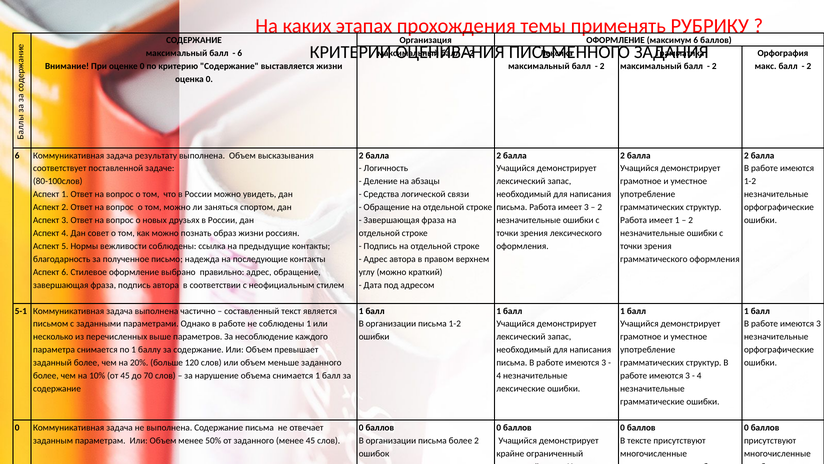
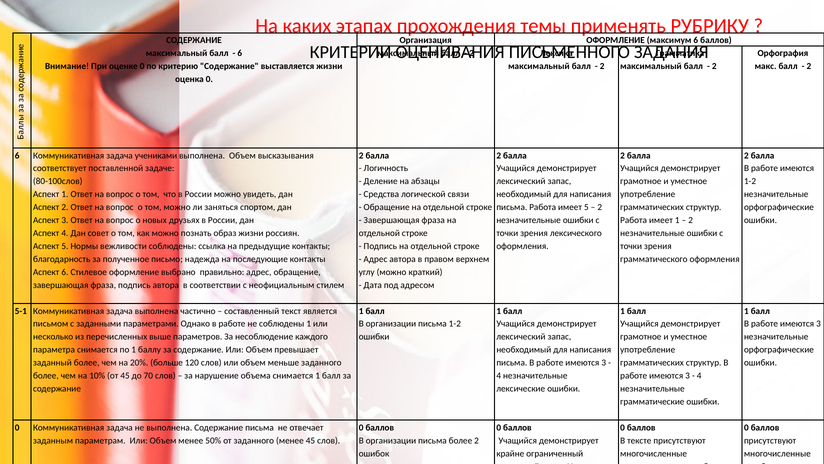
результату: результату -> учениками (156, 155)
имеет 3: 3 -> 5 (586, 207)
